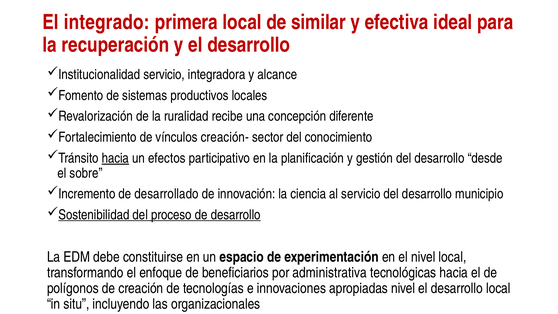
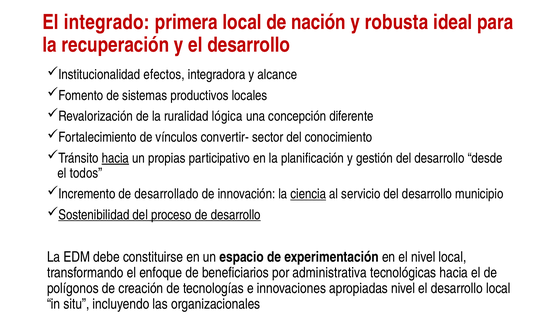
similar: similar -> nación (318, 22)
efectiva: efectiva -> robusta (397, 22)
Institucionalidad servicio: servicio -> efectos (164, 75)
recibe: recibe -> lógica (227, 116)
creación-: creación- -> convertir- (225, 137)
efectos: efectos -> propias (167, 158)
sobre: sobre -> todos (86, 173)
ciencia underline: none -> present (308, 194)
